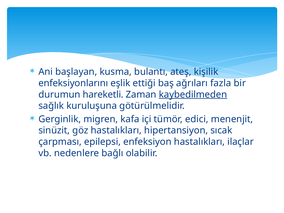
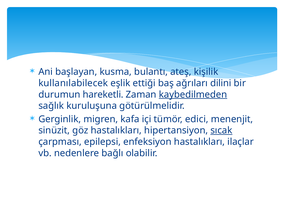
enfeksiyonlarını: enfeksiyonlarını -> kullanılabilecek (73, 83)
fazla: fazla -> dilini (221, 83)
sıcak underline: none -> present (221, 130)
